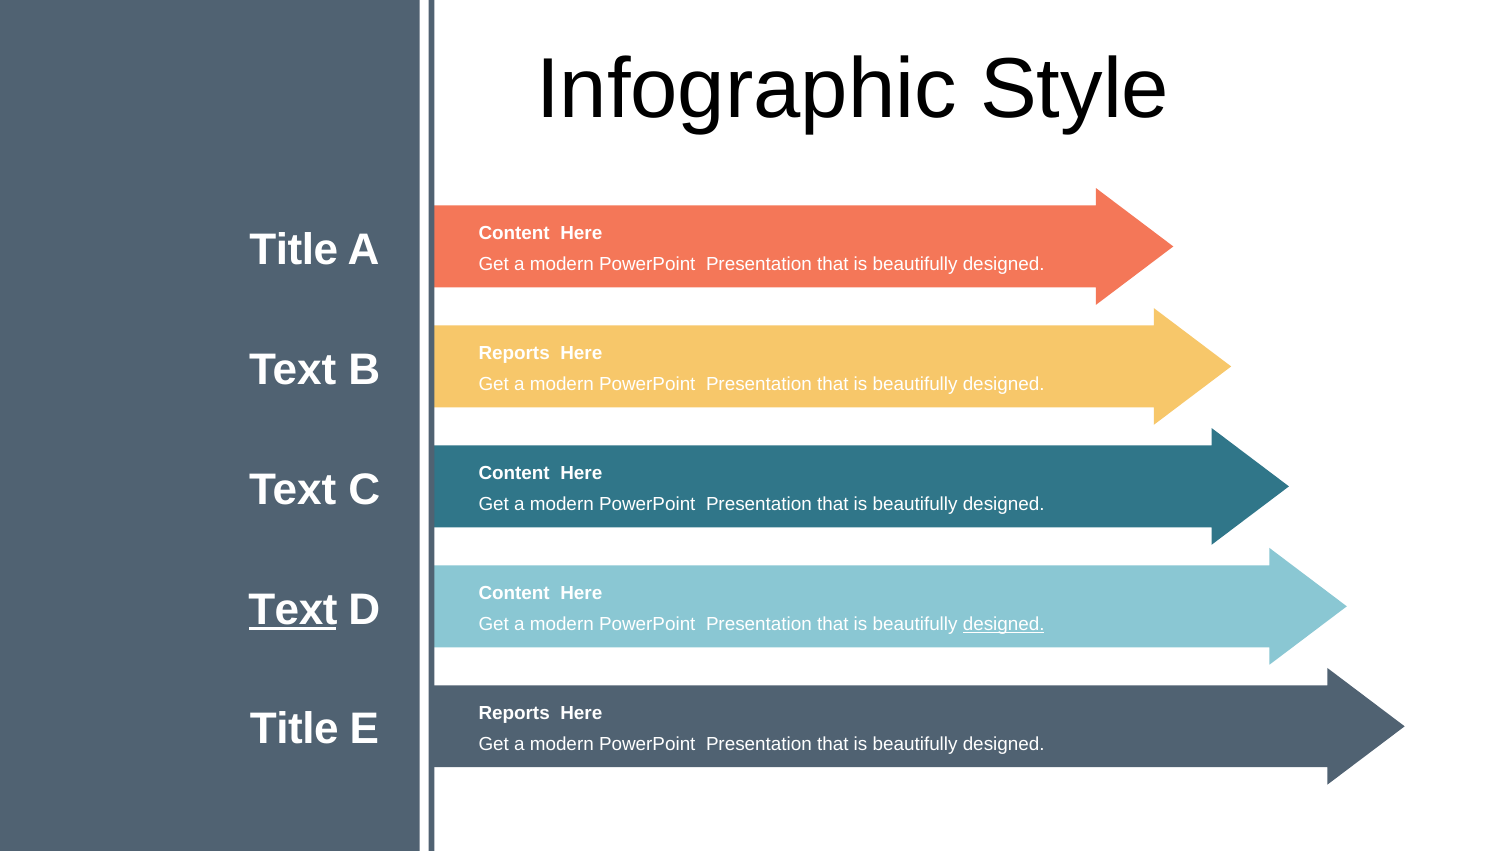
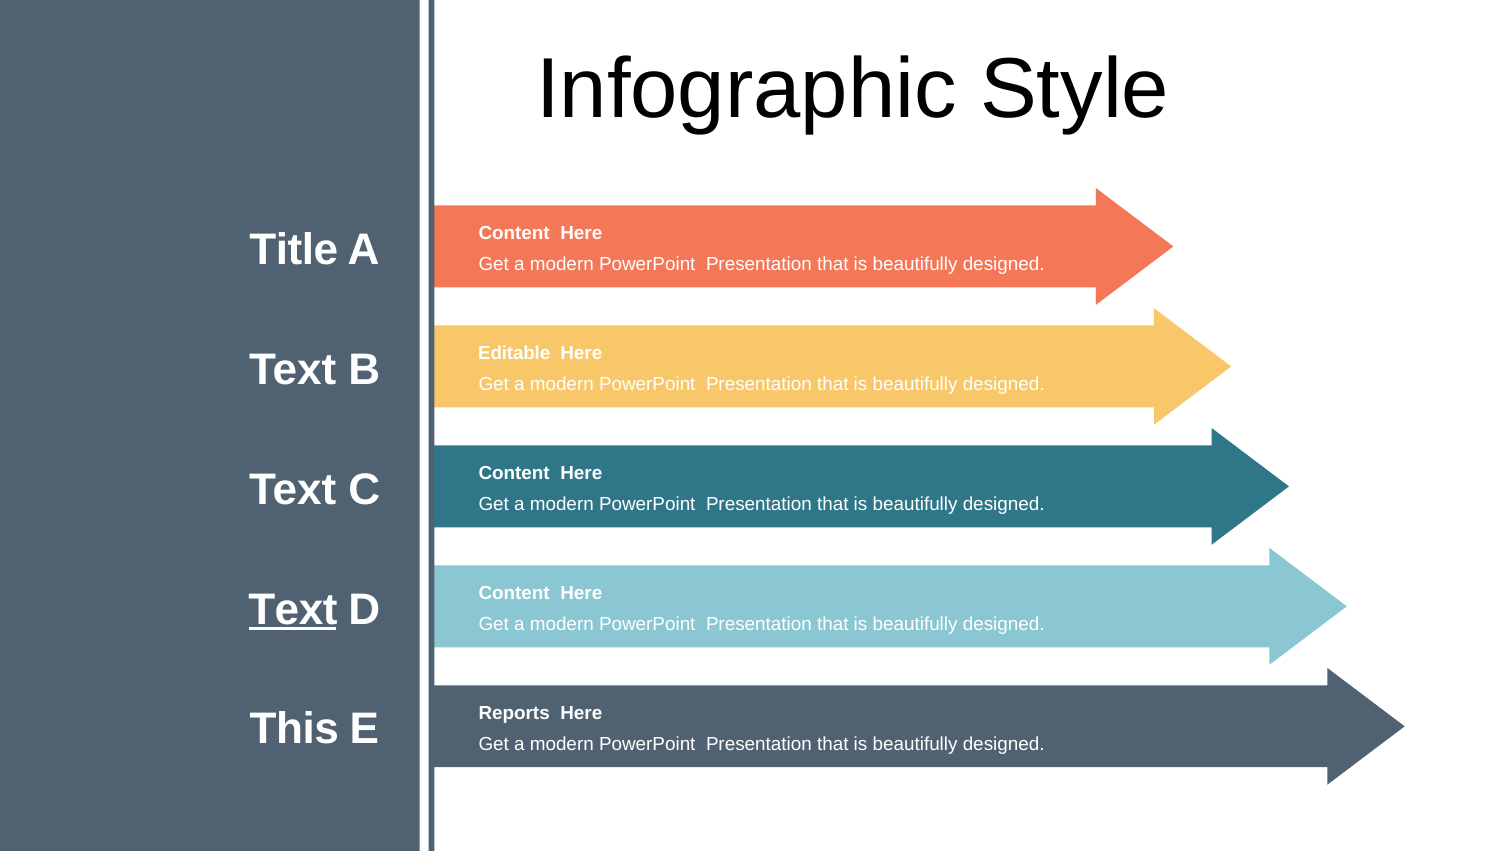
Reports: Reports -> Editable (514, 353)
designed underline: present -> none (1004, 624)
Title: Title -> This (294, 729)
